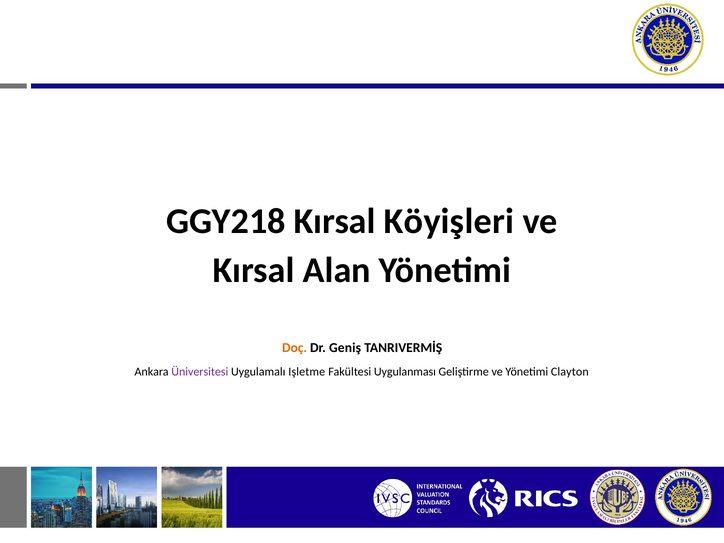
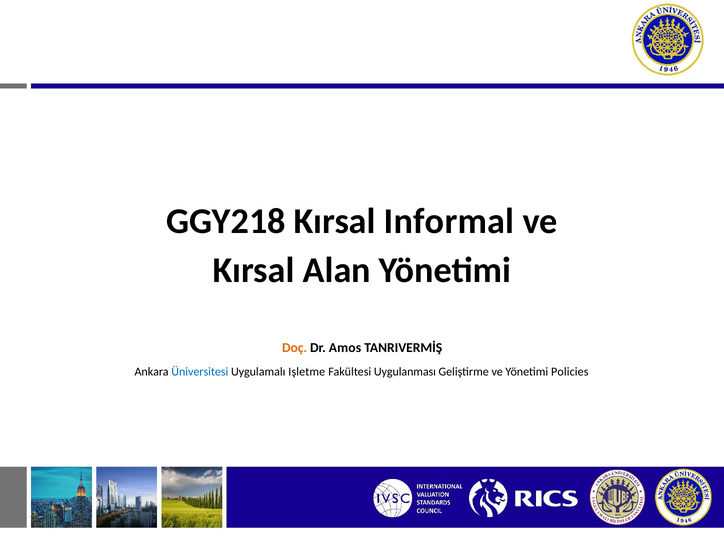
Köyişleri: Köyişleri -> Informal (449, 221)
Geniş: Geniş -> Amos (345, 348)
Üniversitesi colour: purple -> blue (200, 372)
Clayton: Clayton -> Policies (570, 372)
